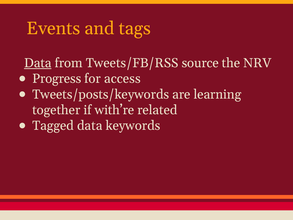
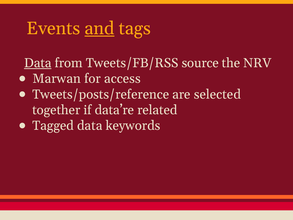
and underline: none -> present (99, 28)
Progress: Progress -> Marwan (57, 79)
Tweets/posts/keywords: Tweets/posts/keywords -> Tweets/posts/reference (101, 94)
learning: learning -> selected (217, 94)
with’re: with’re -> data’re (114, 110)
